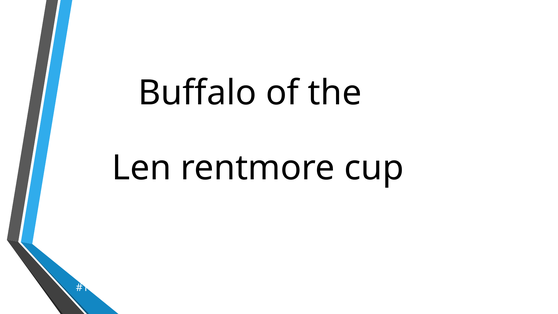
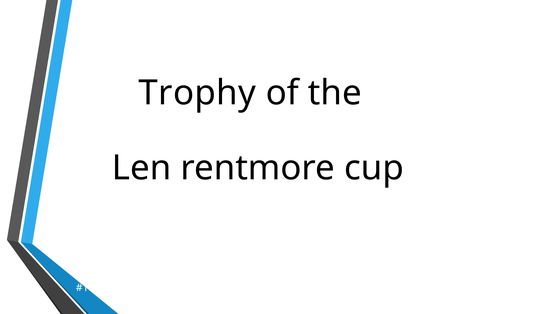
Buffalo: Buffalo -> Trophy (197, 93)
